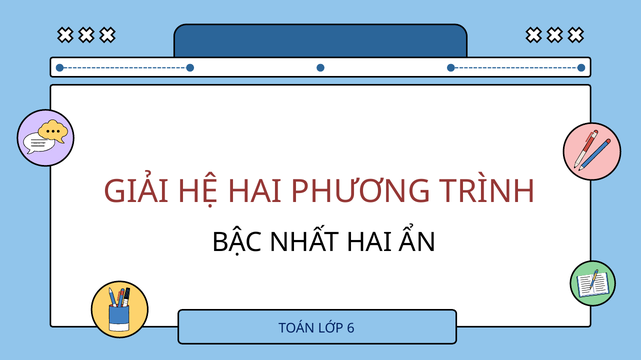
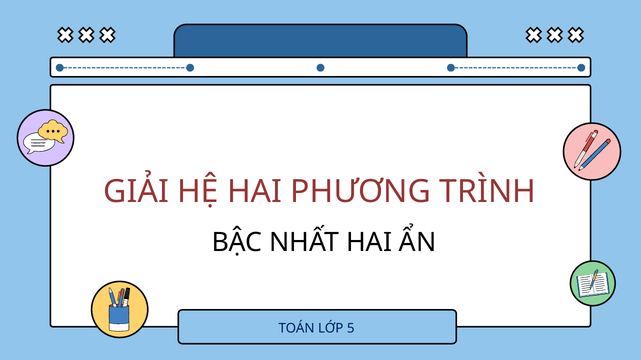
6: 6 -> 5 (351, 329)
